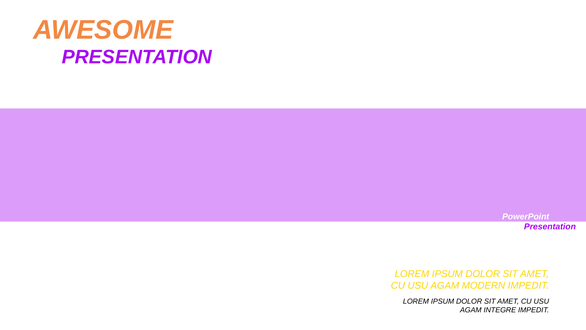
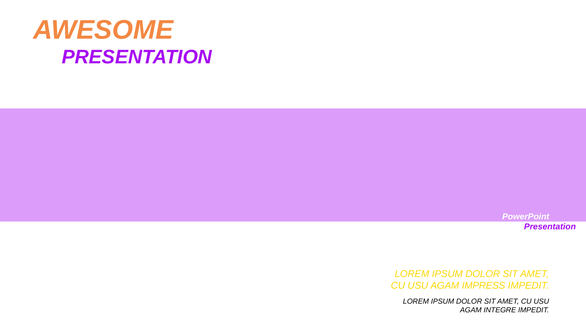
MODERN: MODERN -> IMPRESS (484, 285)
